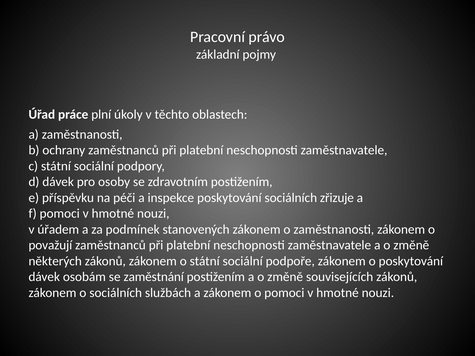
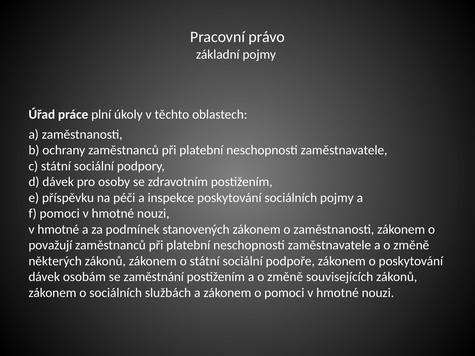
sociálních zřizuje: zřizuje -> pojmy (337, 198)
úřadem: úřadem -> hmotné (58, 230)
